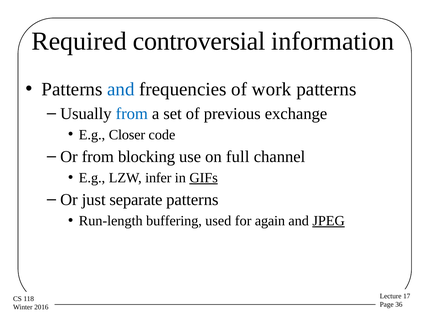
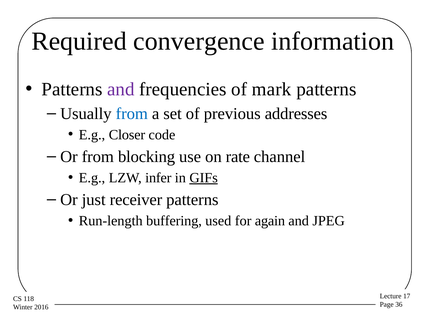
controversial: controversial -> convergence (199, 41)
and colour: blue -> purple (121, 89)
work: work -> mark (272, 89)
exchange: exchange -> addresses (296, 114)
full: full -> rate (238, 157)
separate: separate -> receiver (136, 200)
JPEG underline: present -> none (329, 221)
